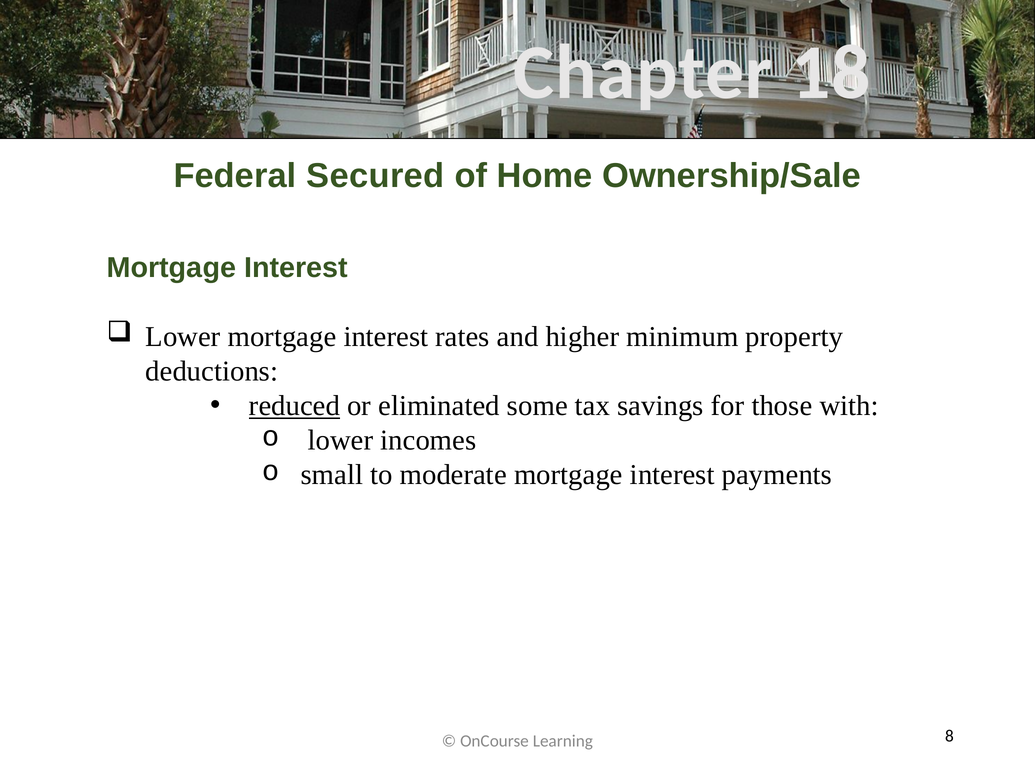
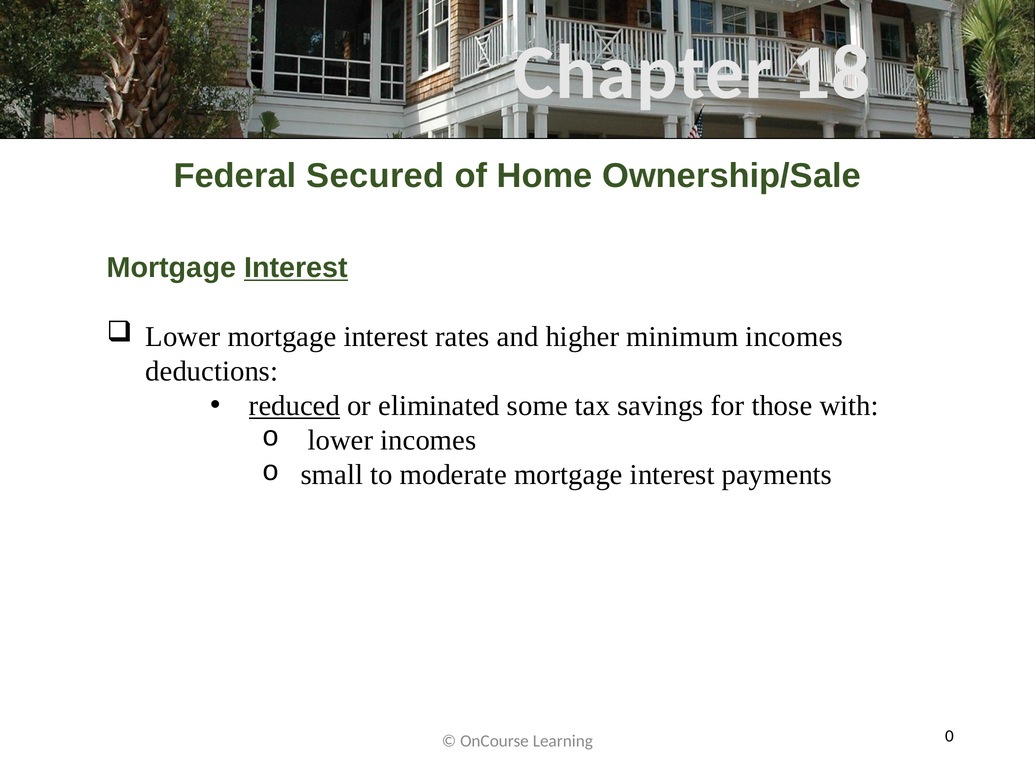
Interest underline: none -> present (296, 268)
minimum property: property -> incomes (794, 337)
8: 8 -> 0 (949, 736)
